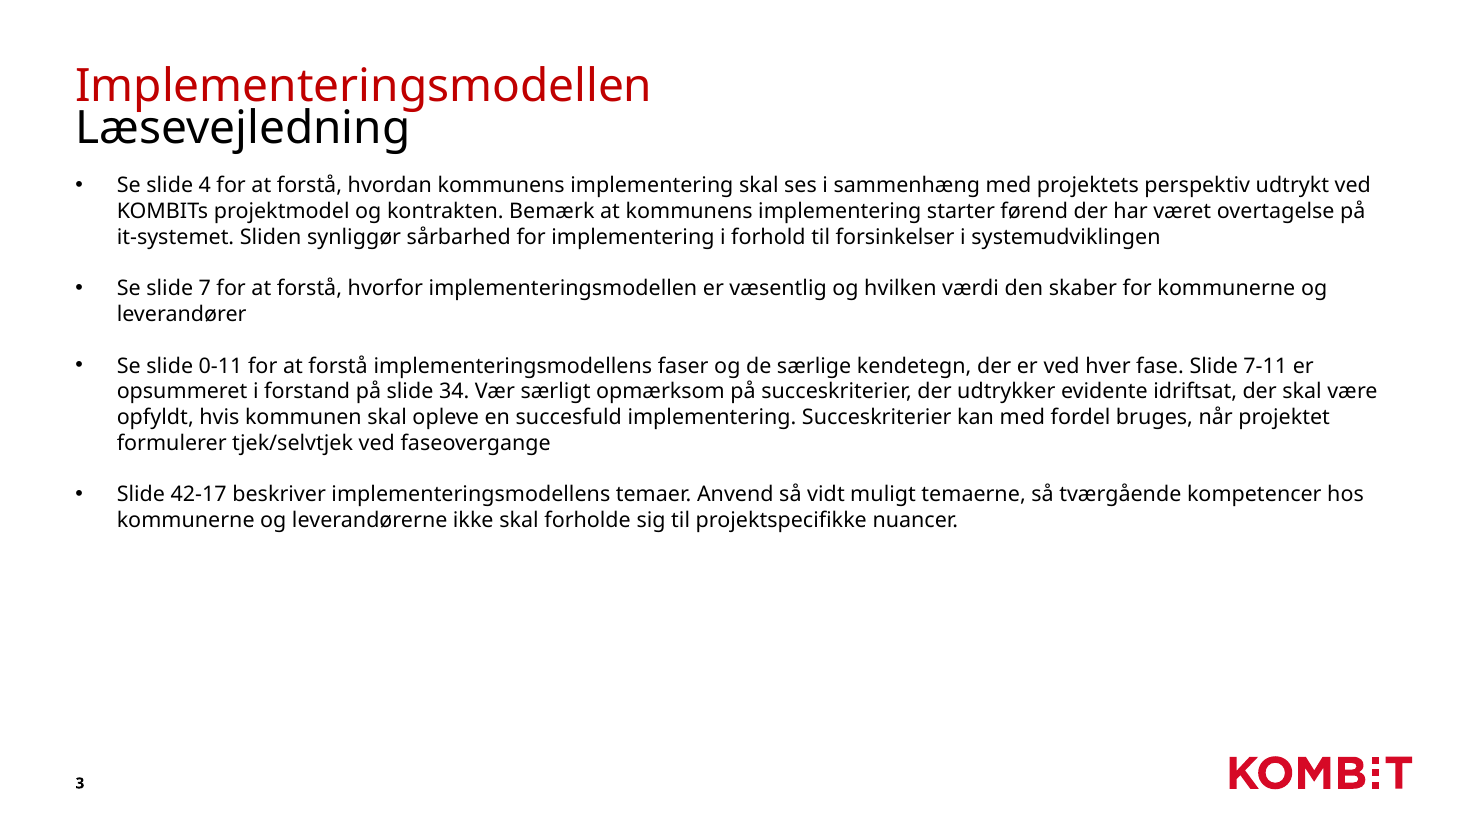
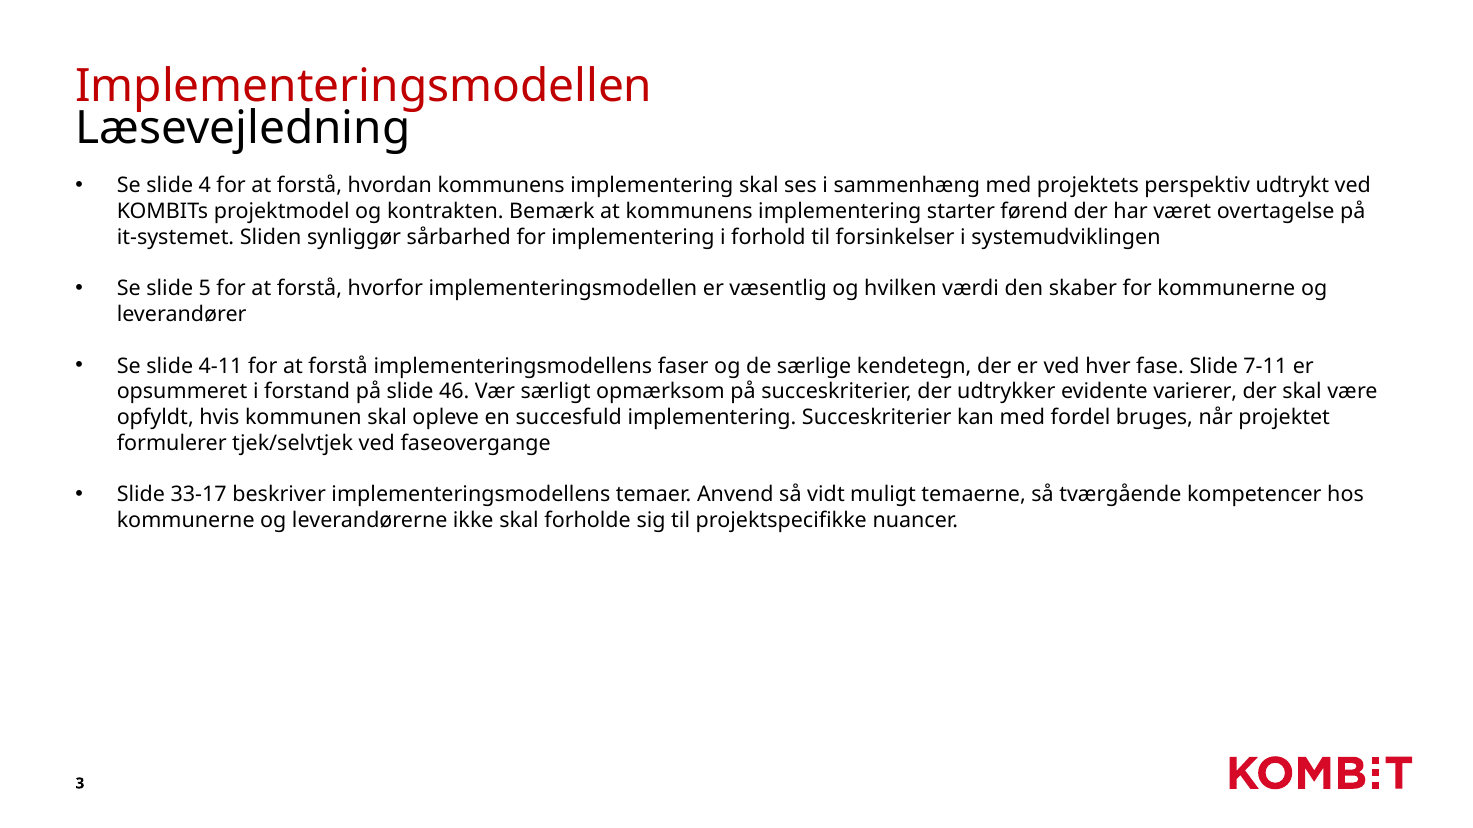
7: 7 -> 5 (205, 289)
0-11: 0-11 -> 4-11 (221, 366)
34: 34 -> 46 (454, 392)
idriftsat: idriftsat -> varierer (1195, 392)
42-17: 42-17 -> 33-17 (199, 495)
